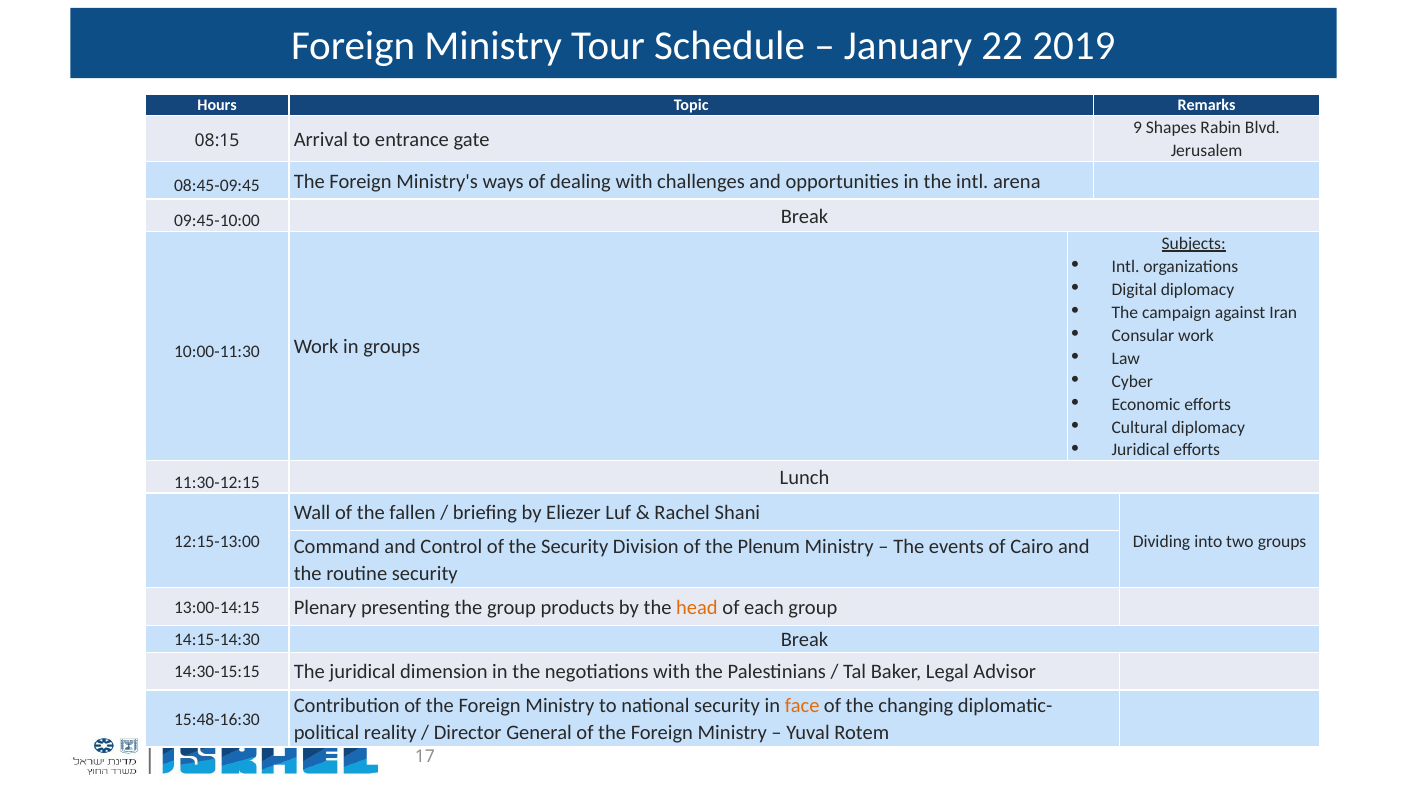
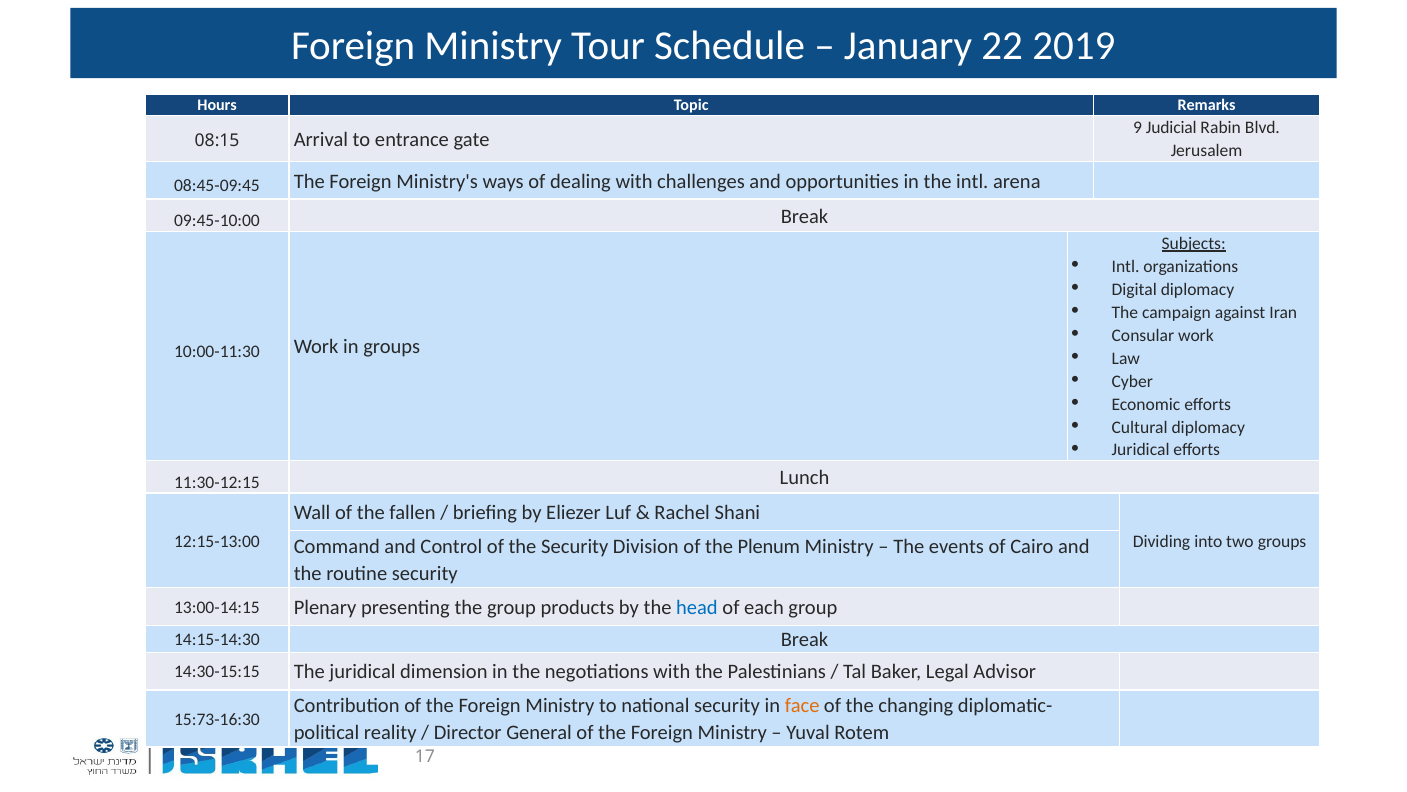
Shapes: Shapes -> Judicial (1171, 128)
head colour: orange -> blue (697, 607)
15:48-16:30: 15:48-16:30 -> 15:73-16:30 (217, 719)
